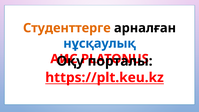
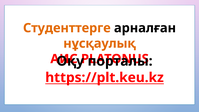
нұсқаулық colour: blue -> orange (100, 43)
